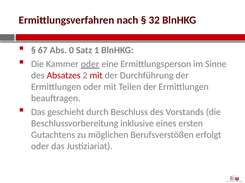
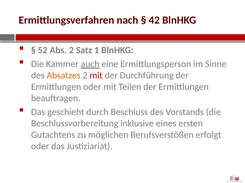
32: 32 -> 42 (154, 20)
67: 67 -> 52 (43, 50)
Abs 0: 0 -> 2 (71, 50)
Kammer oder: oder -> auch (90, 64)
Absatzes colour: red -> orange (64, 76)
